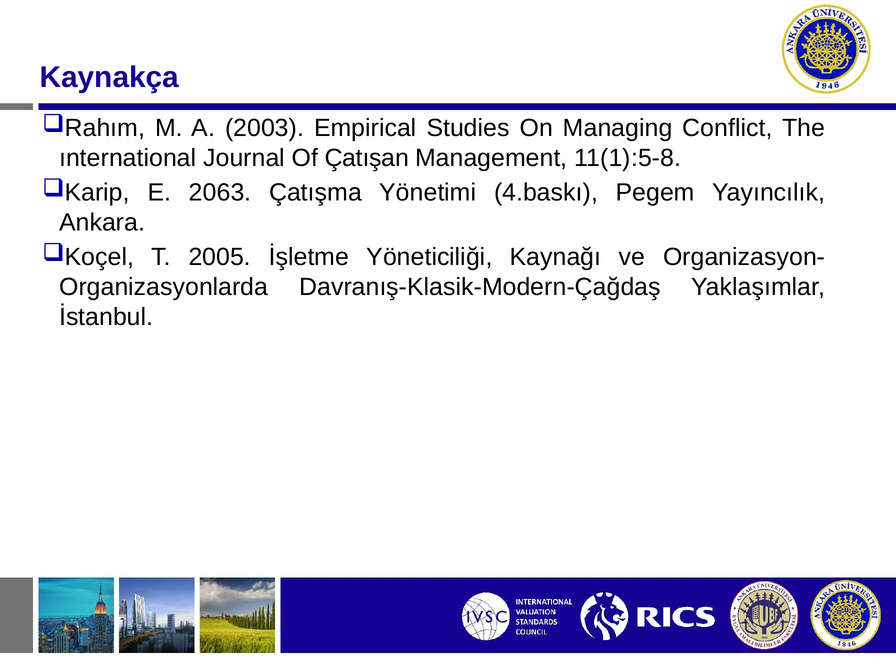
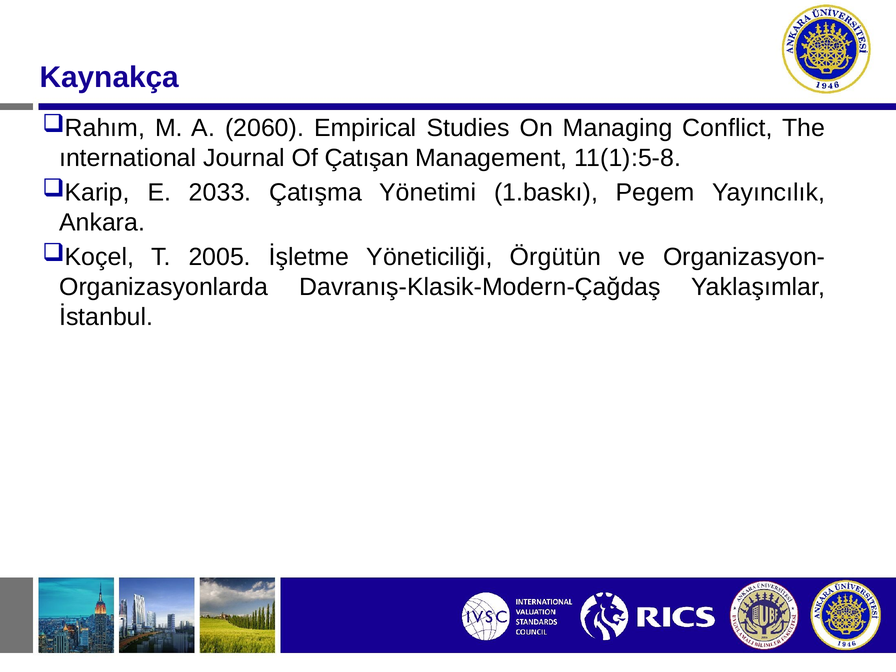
2003: 2003 -> 2060 (264, 128)
2063: 2063 -> 2033 (220, 193)
4.baskı: 4.baskı -> 1.baskı (546, 193)
Kaynağı: Kaynağı -> Örgütün (555, 257)
